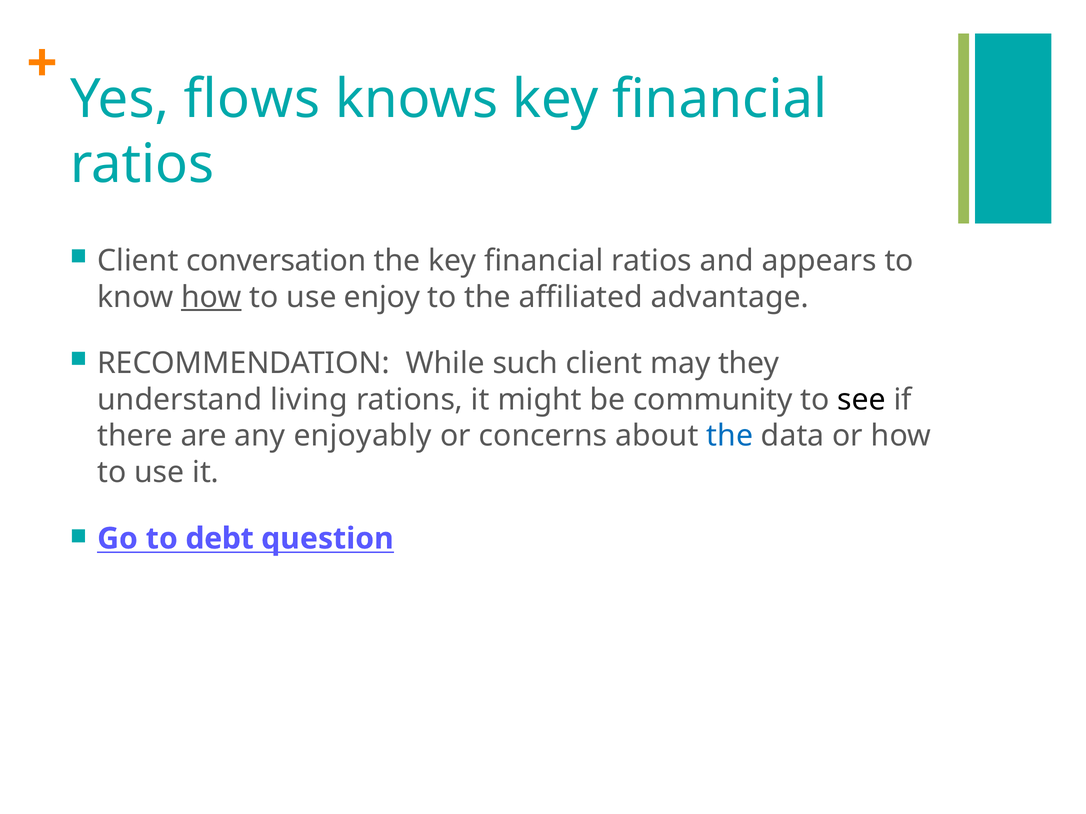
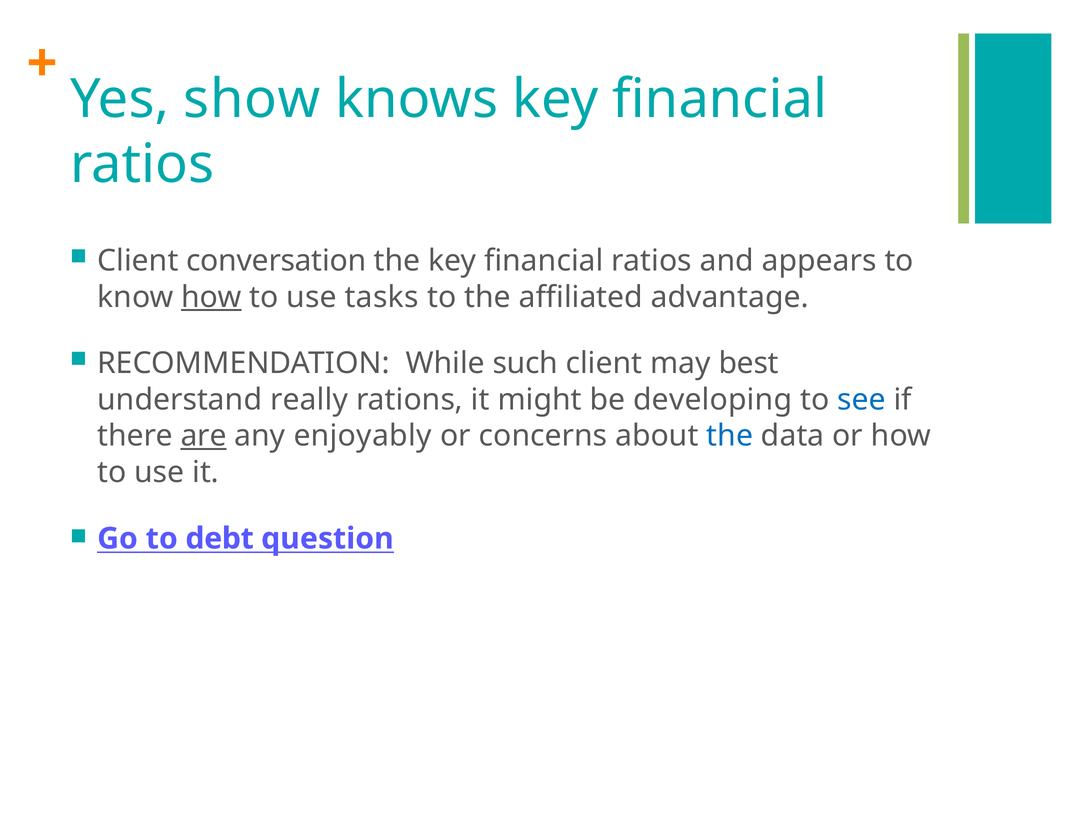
flows: flows -> show (252, 99)
enjoy: enjoy -> tasks (382, 297)
they: they -> best (749, 364)
living: living -> really (309, 400)
community: community -> developing (713, 400)
see colour: black -> blue (861, 400)
are underline: none -> present (204, 436)
